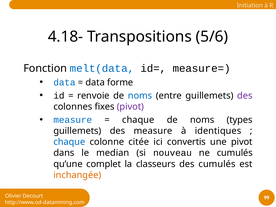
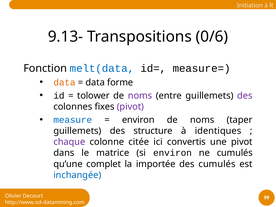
4.18-: 4.18- -> 9.13- (65, 37)
5/6: 5/6 -> 0/6 (212, 37)
data colour: blue -> orange (64, 82)
renvoie: renvoie -> tolower (93, 96)
noms colour: blue -> purple (140, 96)
chaque: chaque -> environ (138, 120)
types: types -> taper (240, 120)
des measure: measure -> structure (153, 131)
chaque colour: blue -> purple (69, 142)
median: median -> matrice (113, 153)
si nouveau: nouveau -> environ (172, 153)
classeurs: classeurs -> importée (156, 164)
inchangée colour: orange -> blue (77, 175)
